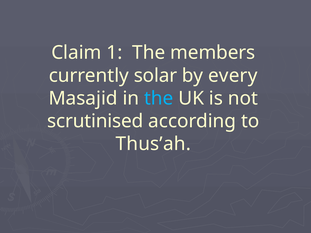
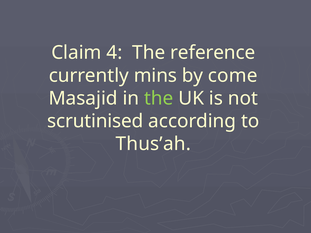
1: 1 -> 4 (114, 53)
members: members -> reference (213, 53)
solar: solar -> mins (155, 76)
every: every -> come (233, 76)
the colour: light blue -> light green (159, 98)
